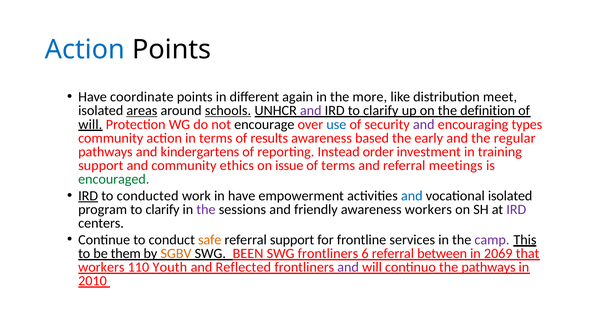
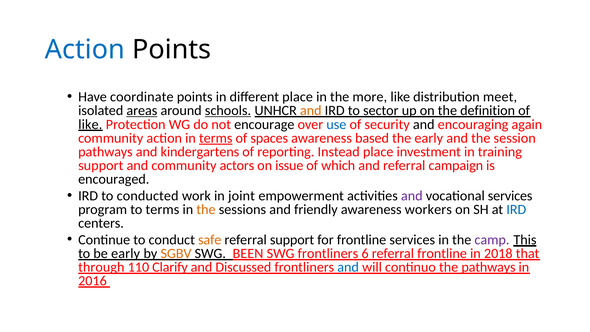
different again: again -> place (298, 97)
and colour: purple -> orange (311, 111)
IRD to clarify: clarify -> sector (381, 111)
will: will -> like (90, 124)
and colour: purple -> black (424, 124)
types: types -> again (527, 124)
terms underline: none -> present (216, 138)
results: results -> spaces (269, 138)
regular: regular -> session (515, 138)
Instead order: order -> place (378, 152)
ethics: ethics -> actors (237, 166)
of terms: terms -> which (338, 166)
meetings: meetings -> campaign (456, 166)
encouraged colour: green -> black (114, 179)
IRD underline: present -> none (88, 196)
in have: have -> joint (242, 196)
and colour: blue -> purple (412, 196)
vocational isolated: isolated -> services (510, 196)
program to clarify: clarify -> terms (162, 209)
the colour: purple -> orange (206, 209)
IRD colour: purple -> blue (516, 209)
be them: them -> early (126, 253)
referral between: between -> frontline (442, 253)
2069: 2069 -> 2018 (498, 253)
workers: workers -> through (101, 267)
Youth: Youth -> Clarify (170, 267)
Reflected: Reflected -> Discussed (243, 267)
and colour: purple -> blue (348, 267)
2010: 2010 -> 2016 (92, 281)
